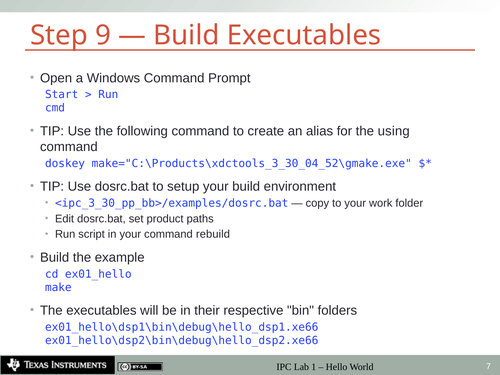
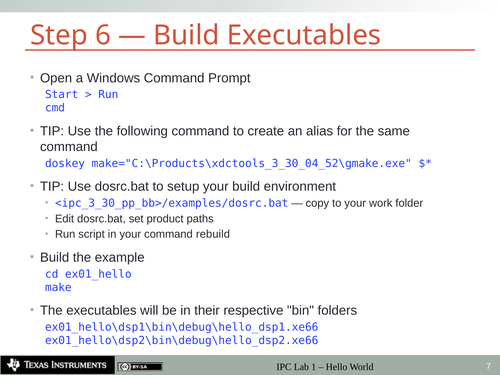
9: 9 -> 6 (103, 35)
using: using -> same (394, 131)
